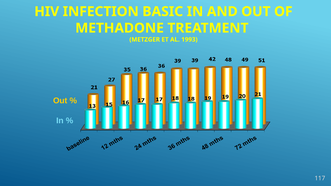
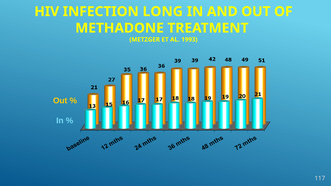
BASIC: BASIC -> LONG (163, 12)
